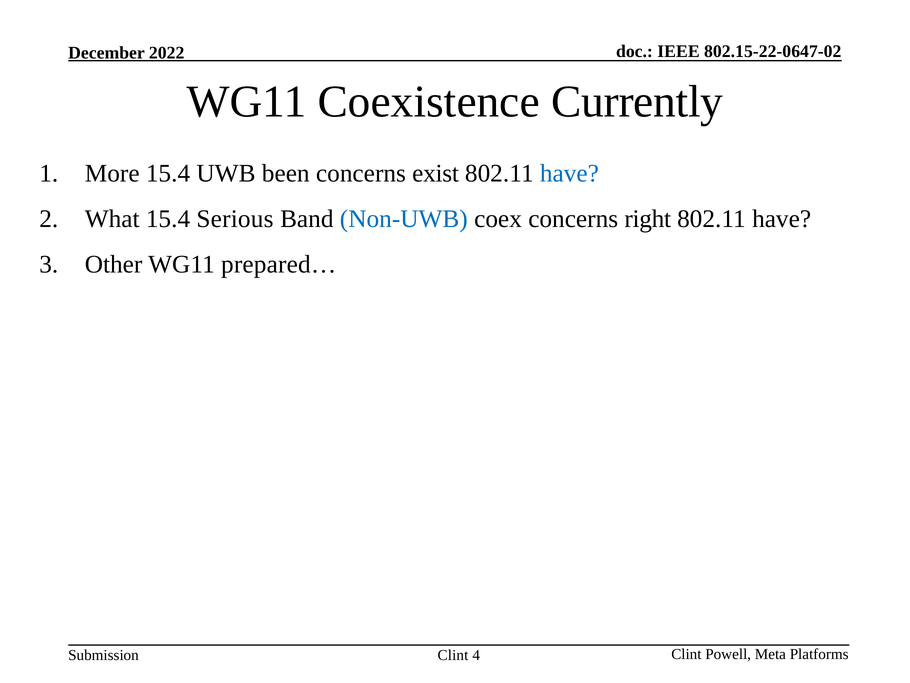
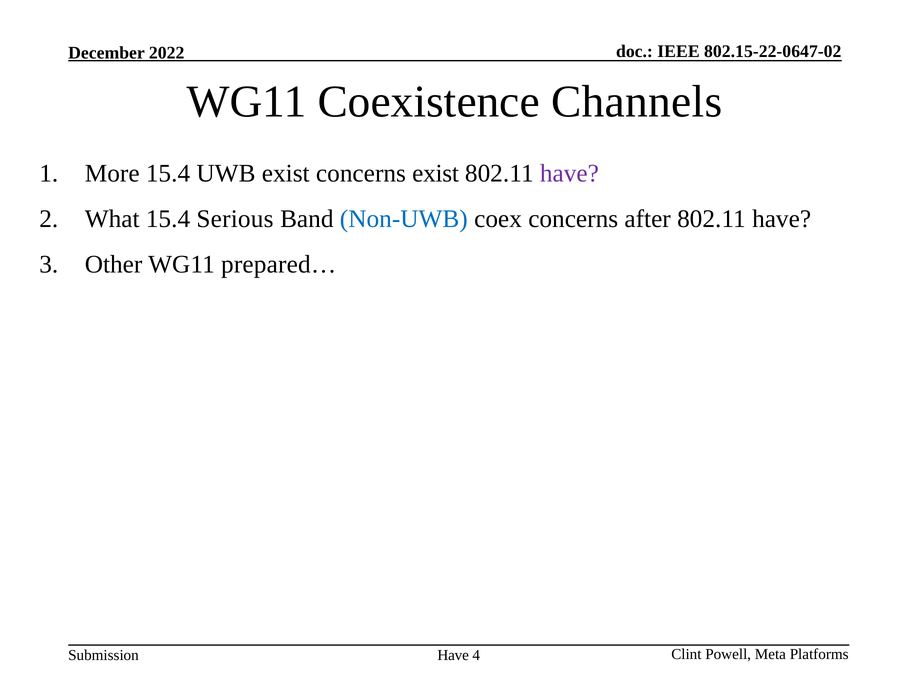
Currently: Currently -> Channels (637, 102)
UWB been: been -> exist (286, 173)
have colour: blue -> purple (569, 173)
right: right -> after (648, 219)
Clint: Clint -> Have (453, 655)
